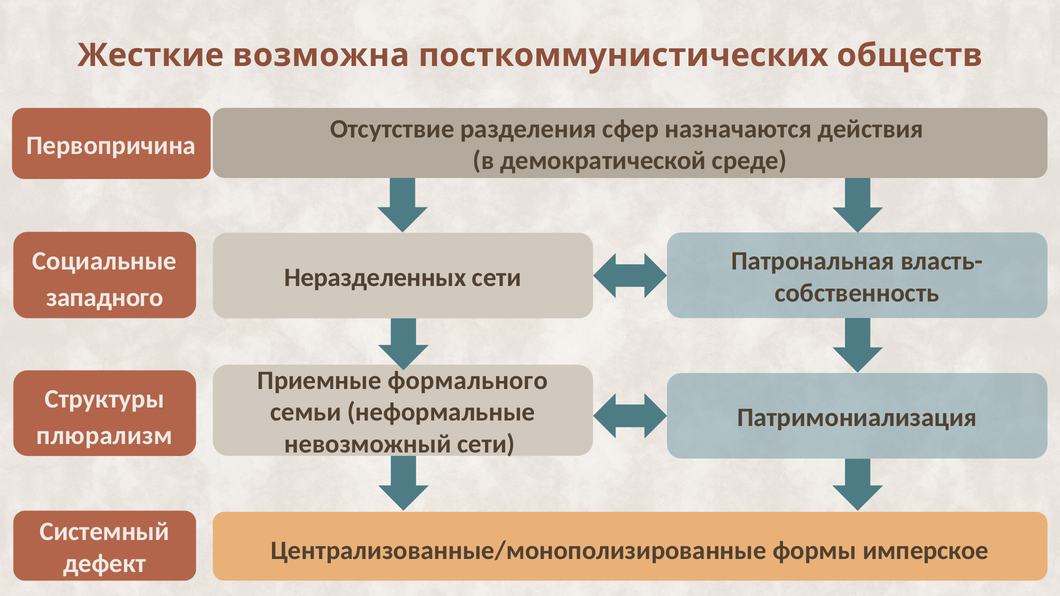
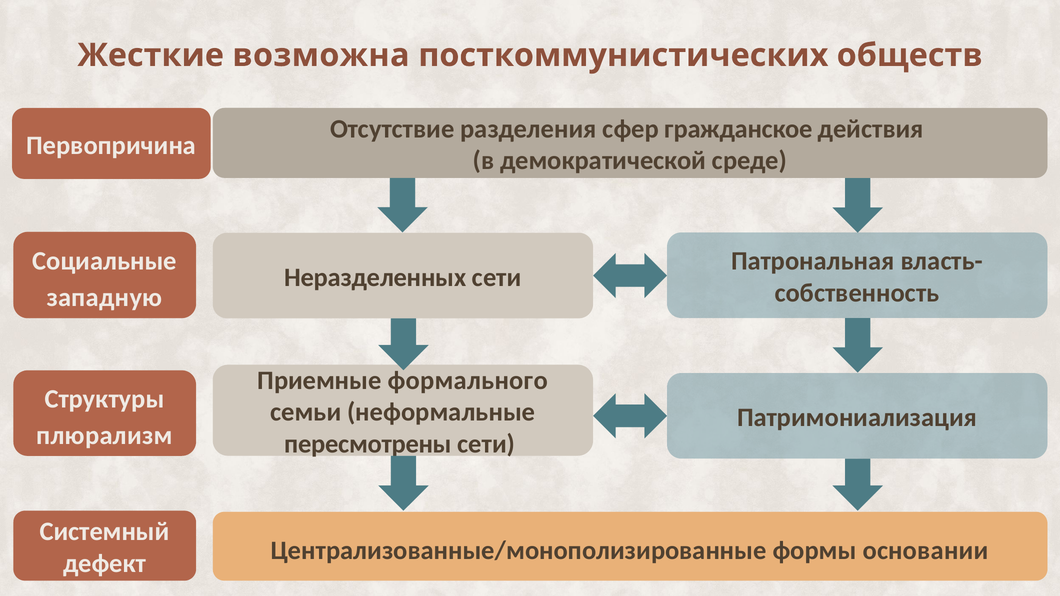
назначаются: назначаются -> гражданское (739, 129)
западного: западного -> западную (104, 298)
невозможный: невозможный -> пересмотрены (368, 444)
имперское: имперское -> основании (926, 551)
